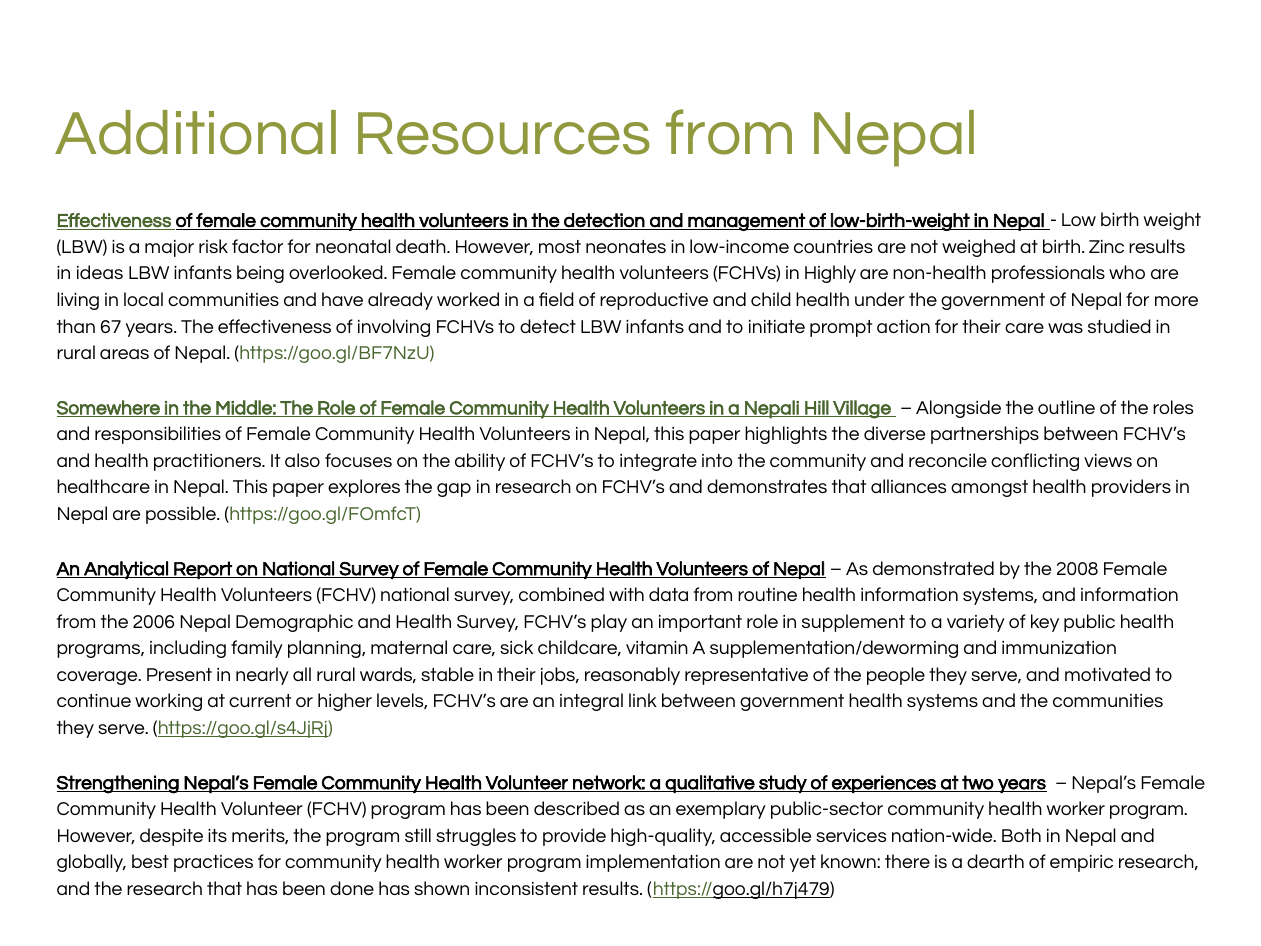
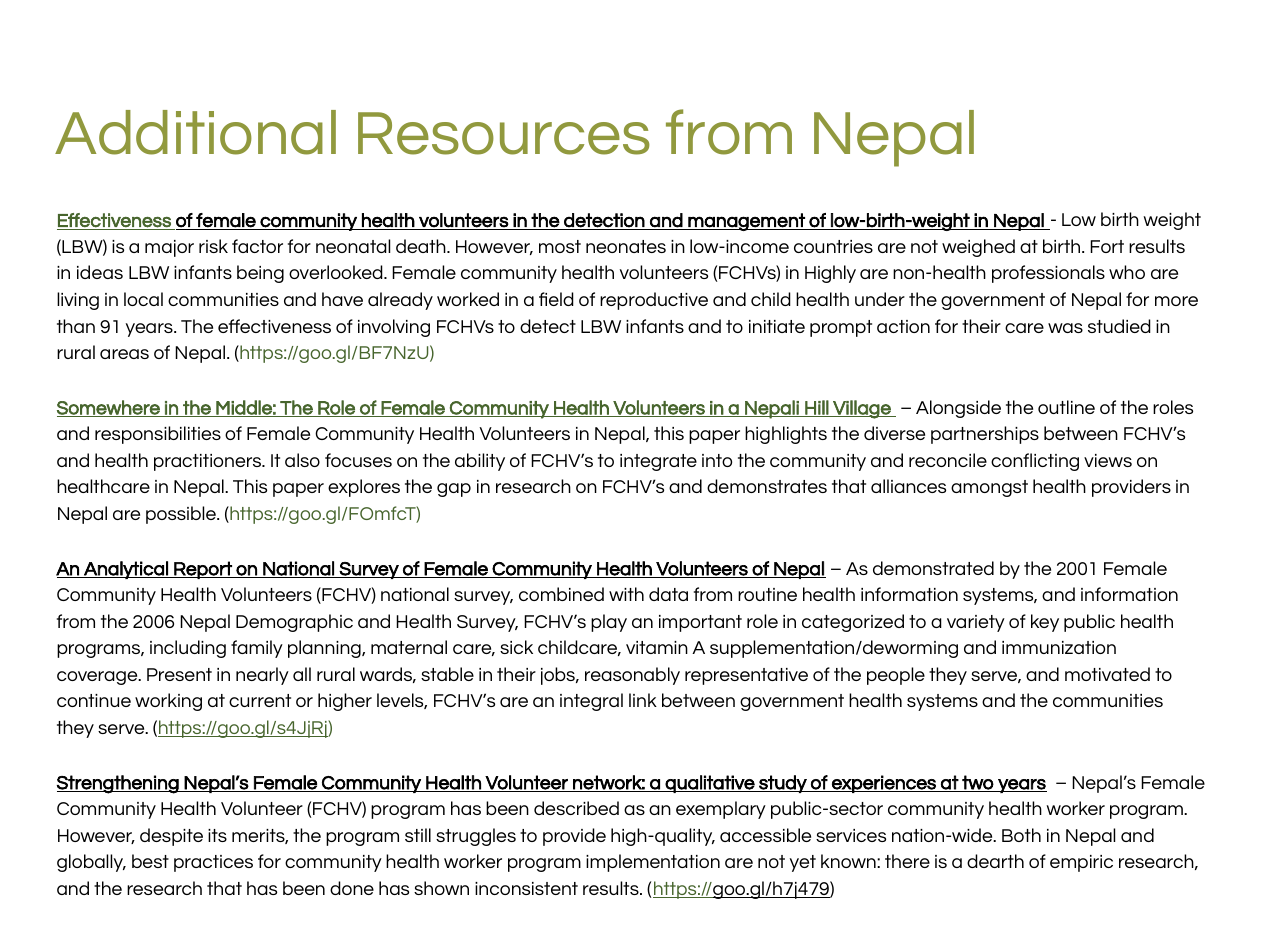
Zinc: Zinc -> Fort (1107, 247)
67: 67 -> 91 (111, 327)
2008: 2008 -> 2001 (1077, 569)
supplement: supplement -> categorized (853, 622)
